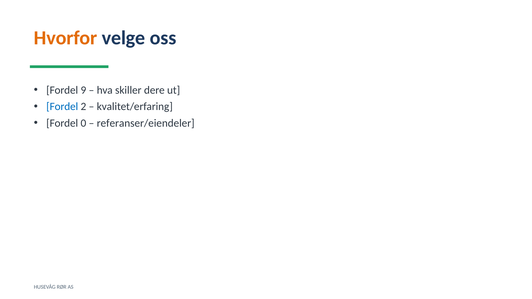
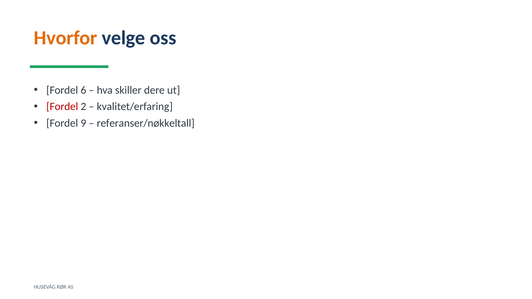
9: 9 -> 6 (83, 90)
Fordel colour: blue -> red (62, 107)
0: 0 -> 9 (83, 123)
referanser/eiendeler: referanser/eiendeler -> referanser/nøkkeltall (146, 123)
